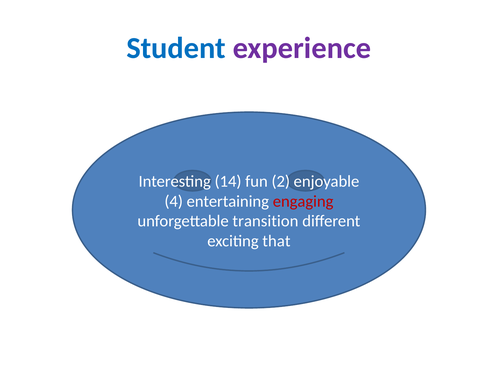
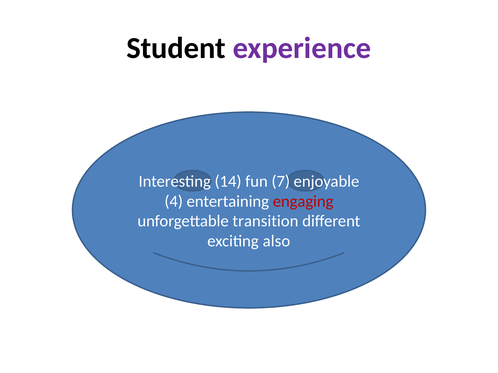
Student colour: blue -> black (176, 48)
2: 2 -> 7 (281, 182)
that: that -> also (276, 241)
